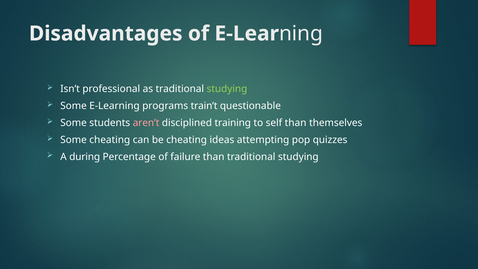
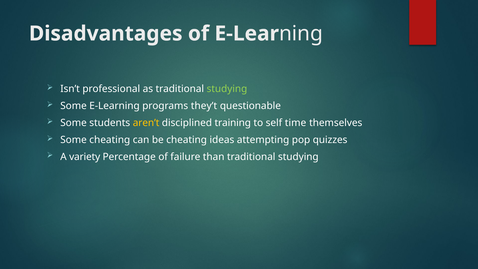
train’t: train’t -> they’t (204, 106)
aren’t colour: pink -> yellow (146, 123)
self than: than -> time (296, 123)
during: during -> variety (85, 157)
